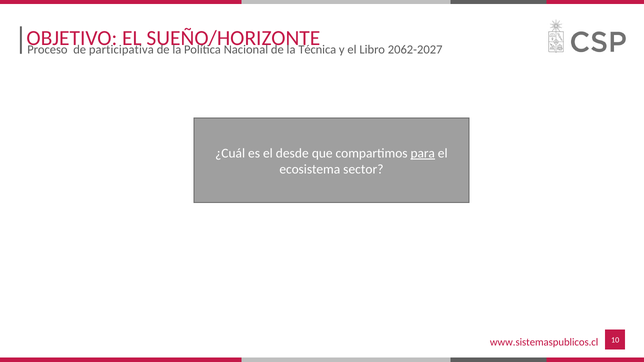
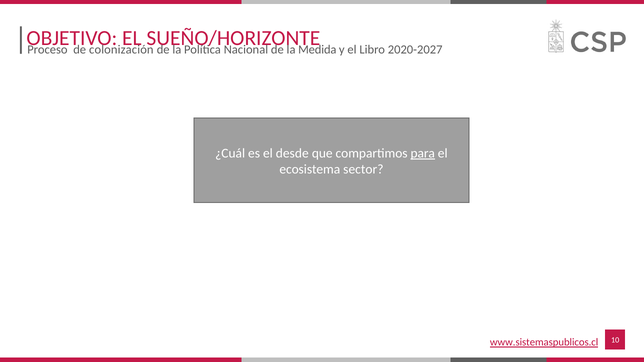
participativa: participativa -> colonización (121, 50)
Técnica: Técnica -> Medida (317, 50)
2062-2027: 2062-2027 -> 2020-2027 (415, 50)
www.sistemaspublicos.cl underline: none -> present (544, 343)
